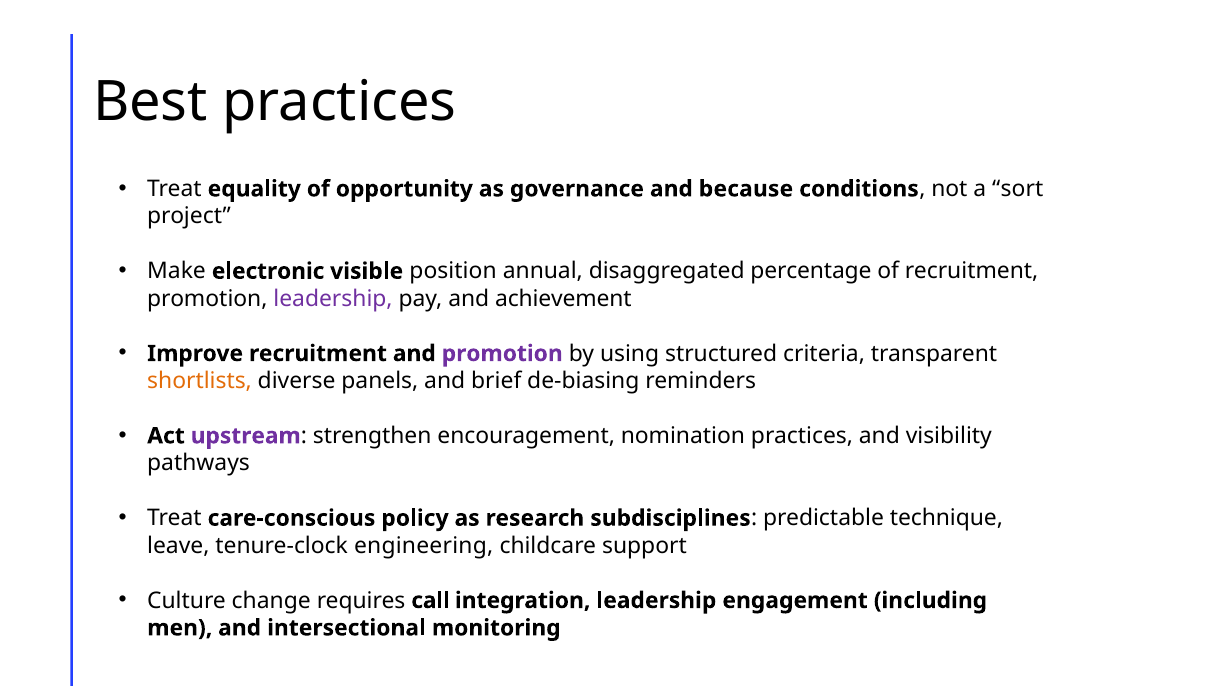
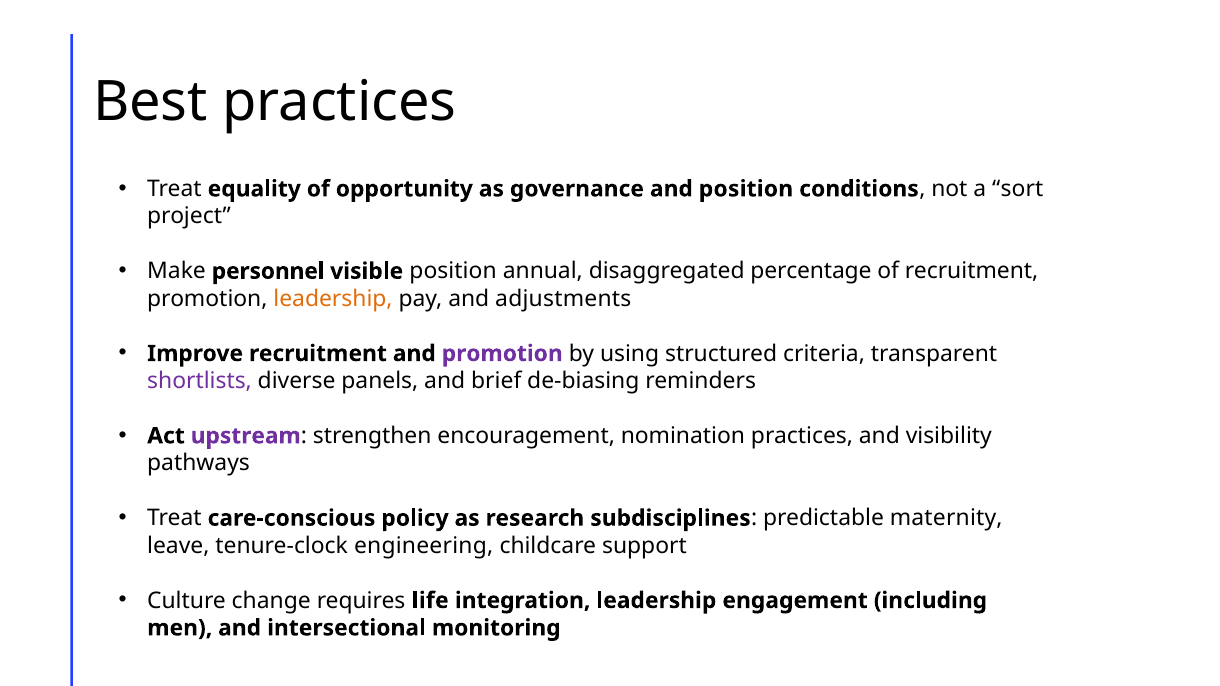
and because: because -> position (746, 189)
electronic: electronic -> personnel (268, 271)
leadership colour: purple -> orange (333, 299)
achievement: achievement -> adjustments (563, 299)
shortlists colour: orange -> purple (200, 381)
technique: technique -> maternity (946, 518)
call: call -> life (430, 601)
